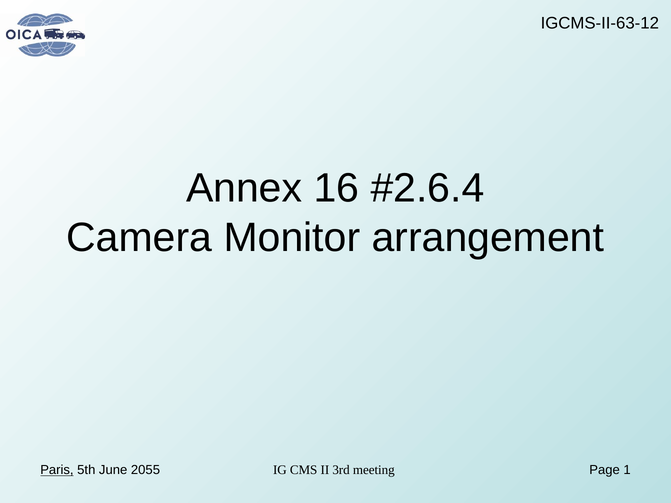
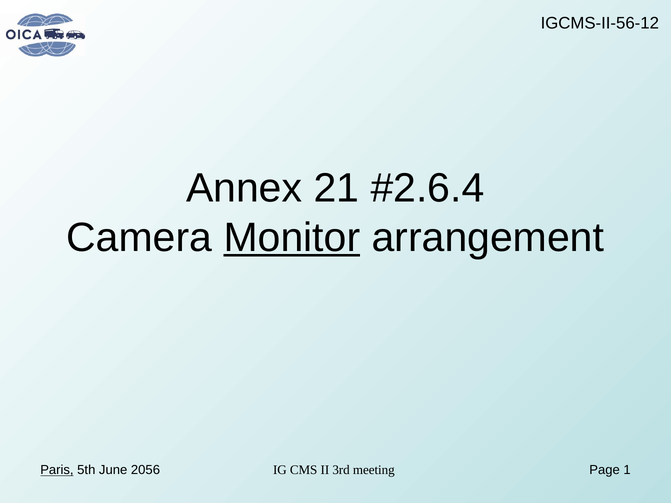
IGCMS-II-63-12: IGCMS-II-63-12 -> IGCMS-II-56-12 (600, 23)
16: 16 -> 21 (336, 189)
Monitor underline: none -> present (292, 238)
2055: 2055 -> 2056 (145, 470)
